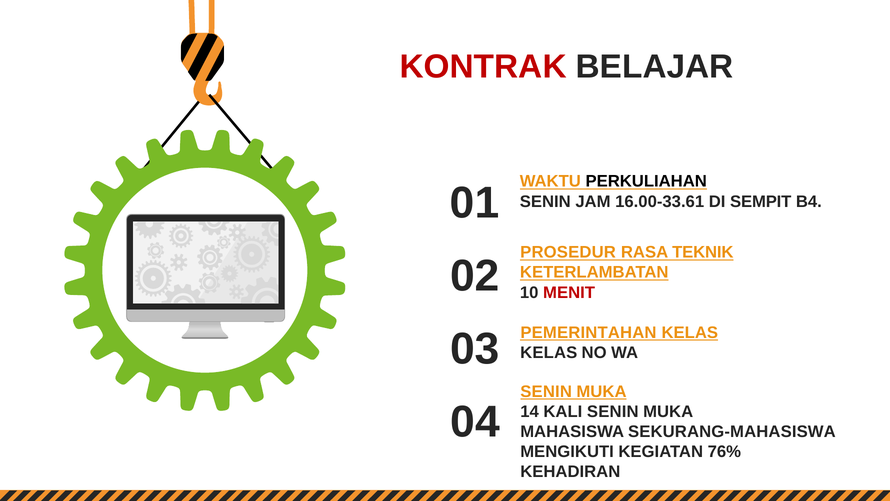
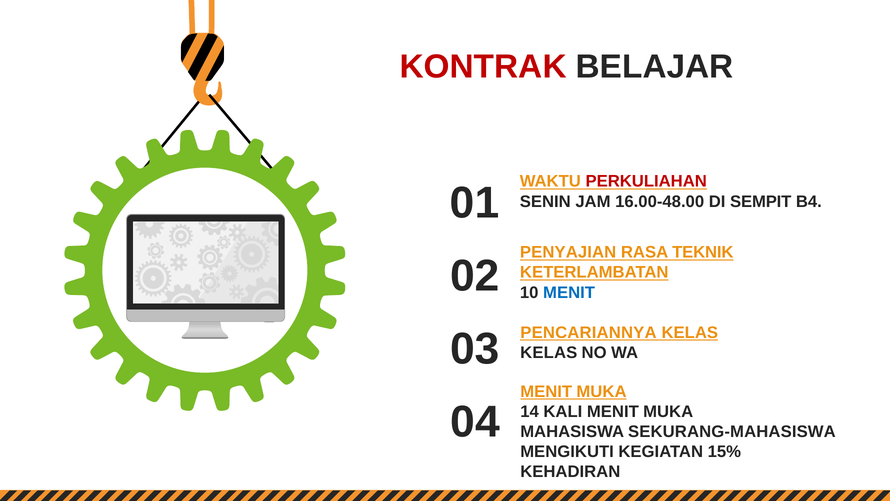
PERKULIAHAN colour: black -> red (646, 181)
16.00-33.61: 16.00-33.61 -> 16.00-48.00 (660, 201)
PROSEDUR: PROSEDUR -> PENYAJIAN (568, 252)
MENIT colour: red -> blue (569, 292)
PEMERINTAHAN: PEMERINTAHAN -> PENCARIANNYA (588, 333)
SENIN: SENIN -> MENIT (546, 391)
KALI SENIN: SENIN -> MENIT (613, 411)
76%: 76% -> 15% (724, 451)
